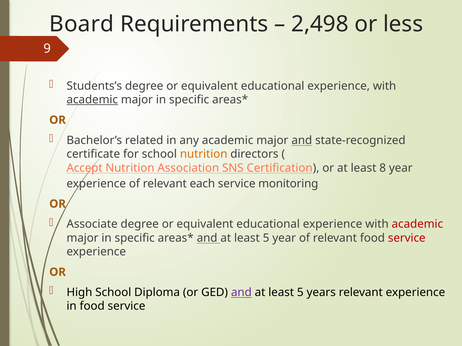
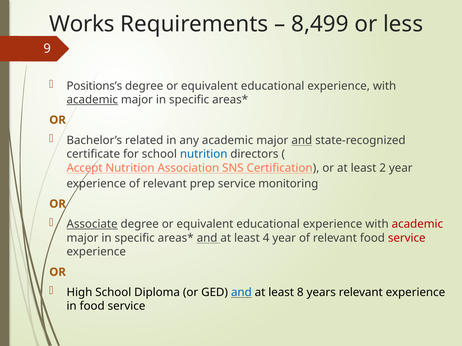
Board: Board -> Works (82, 24)
2,498: 2,498 -> 8,499 (320, 24)
Students’s: Students’s -> Positions’s (94, 86)
nutrition colour: orange -> blue (204, 154)
8: 8 -> 2 (383, 168)
each: each -> prep (202, 184)
Associate underline: none -> present (92, 224)
5: 5 -> 4 (266, 238)
and colour: purple -> blue (241, 293)
5: 5 -> 8 (300, 293)
